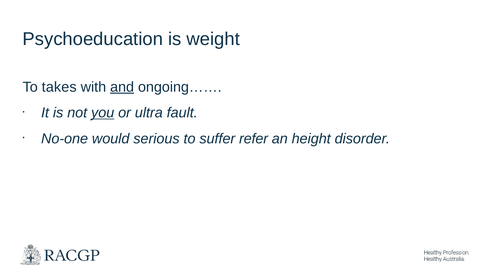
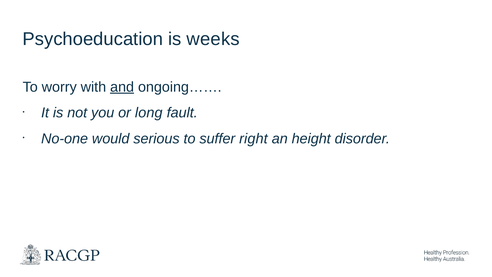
weight: weight -> weeks (213, 39)
takes: takes -> worry (59, 87)
you underline: present -> none (103, 113)
ultra: ultra -> long (149, 113)
refer: refer -> right (253, 139)
